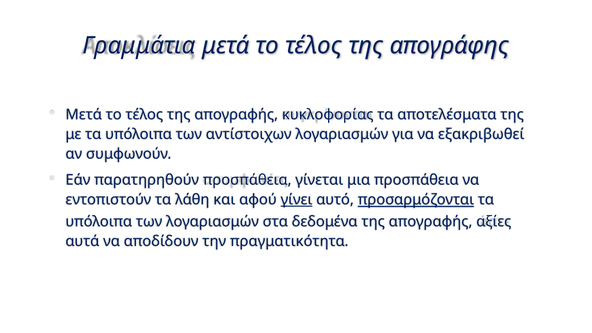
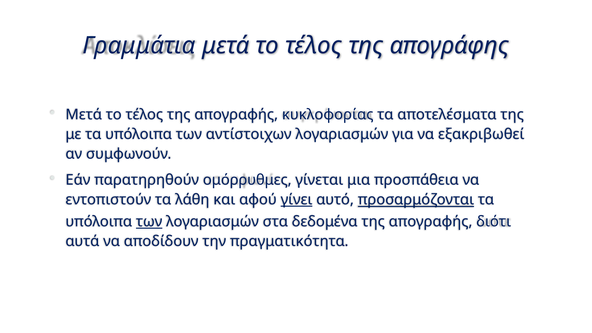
παρατηρηθούν προσπάθεια: προσπάθεια -> ομόρρυθμες (247, 180)
των underline: none -> present (149, 222)
αξίες: αξίες -> διότι (494, 222)
